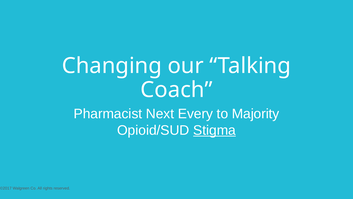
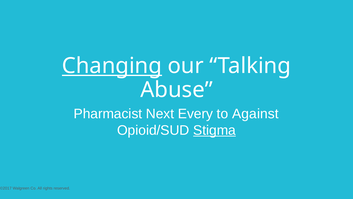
Changing underline: none -> present (112, 66)
Coach: Coach -> Abuse (176, 90)
Majority: Majority -> Against (255, 113)
